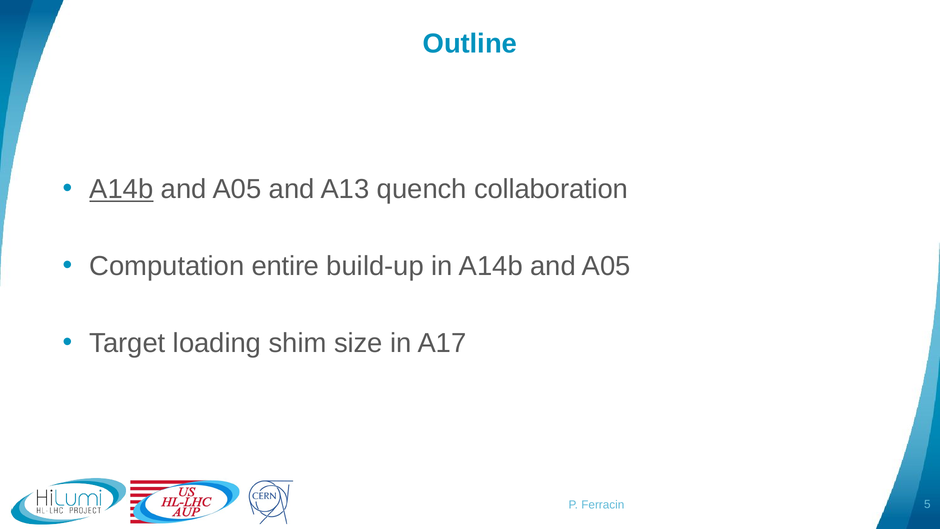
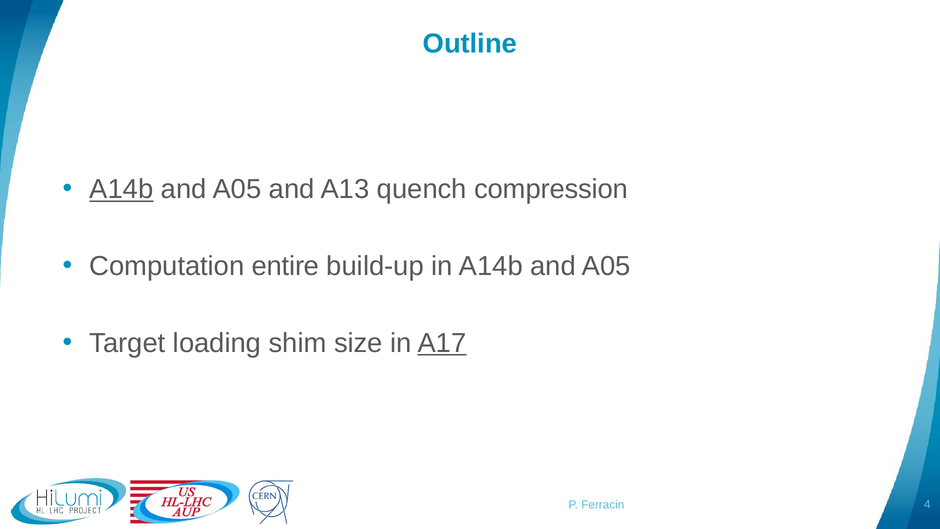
collaboration: collaboration -> compression (551, 189)
A17 underline: none -> present (442, 343)
5: 5 -> 4 (927, 504)
